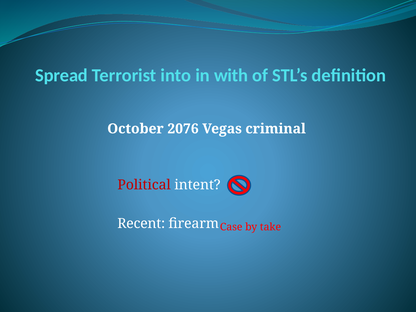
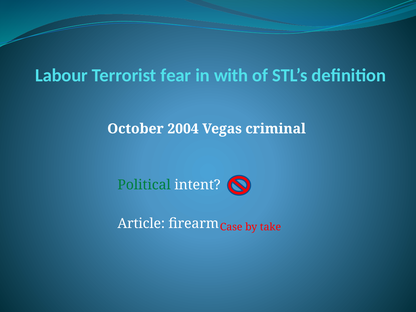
Spread: Spread -> Labour (61, 75)
into: into -> fear (176, 75)
2076: 2076 -> 2004 (183, 129)
Political colour: red -> green (144, 185)
Recent: Recent -> Article (141, 224)
